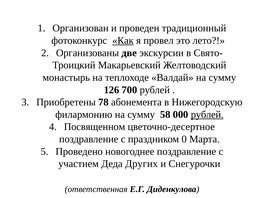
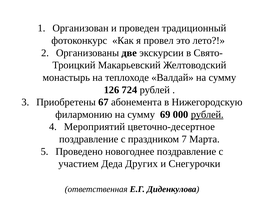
Как underline: present -> none (123, 41)
700: 700 -> 724 (129, 90)
78: 78 -> 67 (103, 102)
58: 58 -> 69 (165, 114)
Посвященном: Посвященном -> Мероприятий (94, 127)
0: 0 -> 7 (184, 139)
